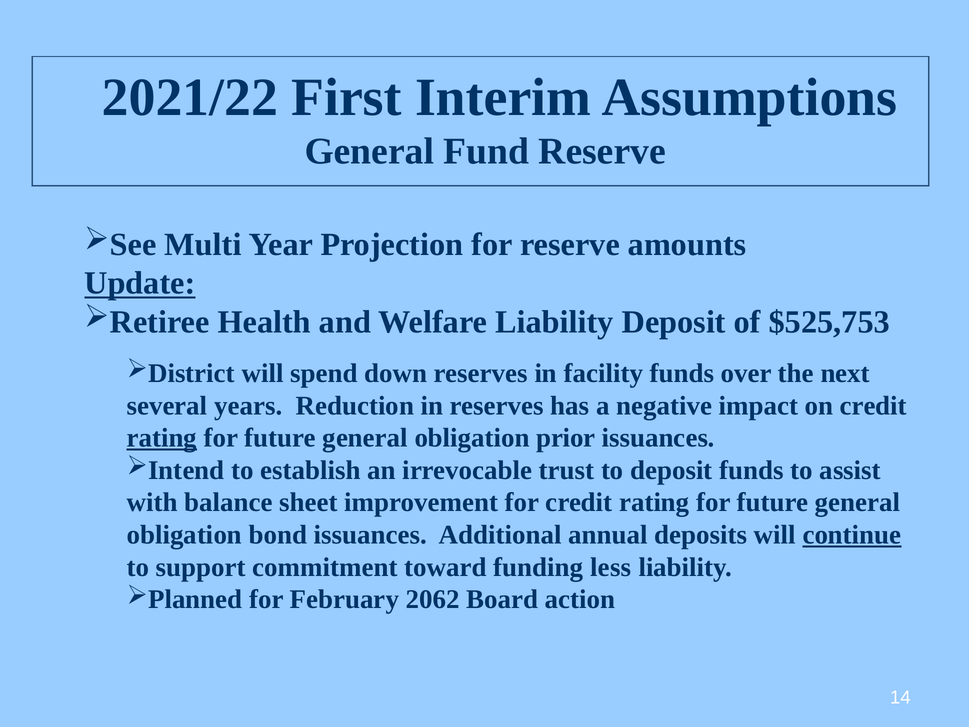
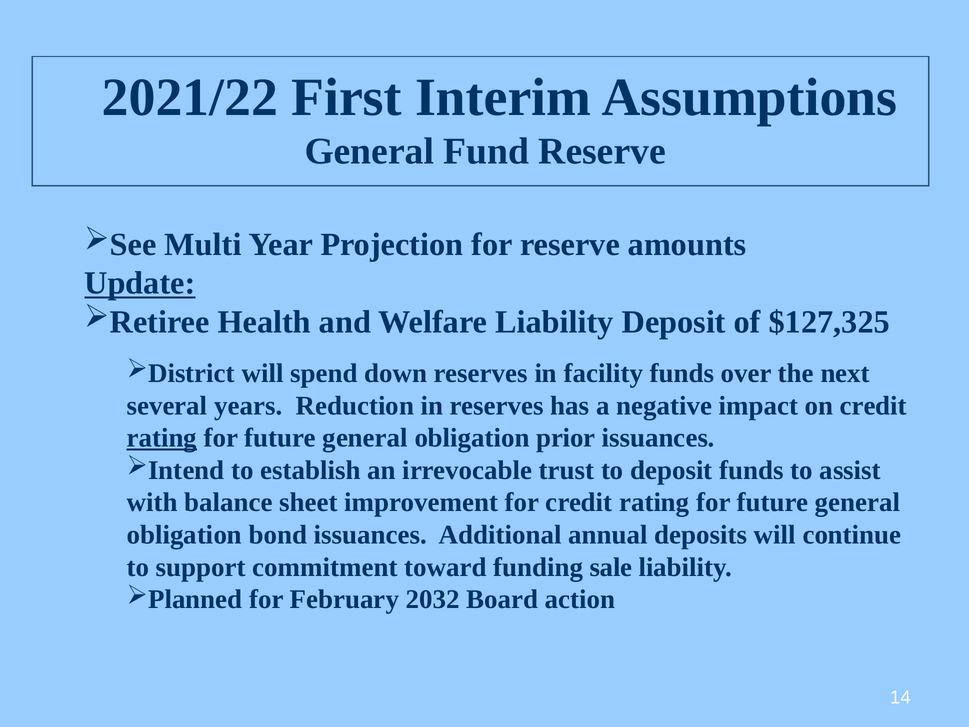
$525,753: $525,753 -> $127,325 (829, 322)
continue underline: present -> none (852, 535)
less: less -> sale (611, 567)
2062: 2062 -> 2032 (433, 599)
